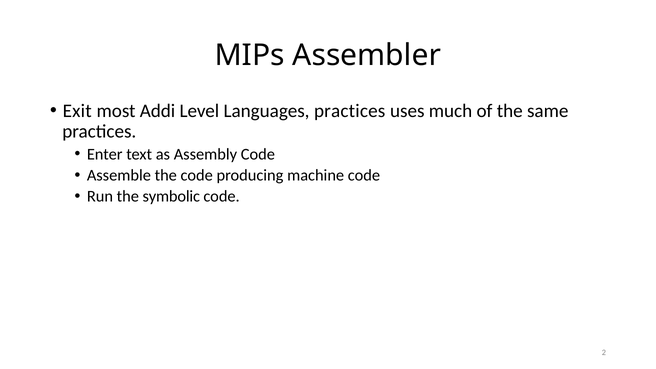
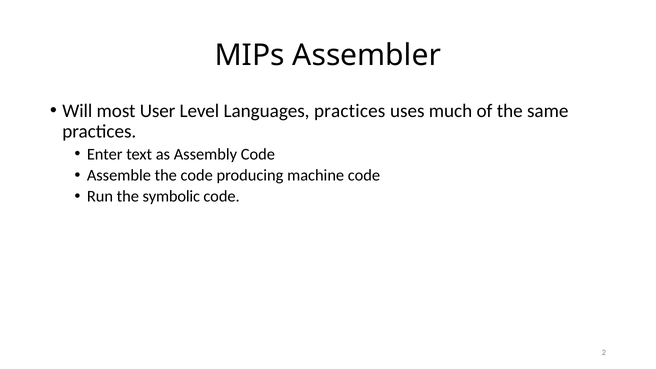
Exit: Exit -> Will (77, 111)
Addi: Addi -> User (158, 111)
